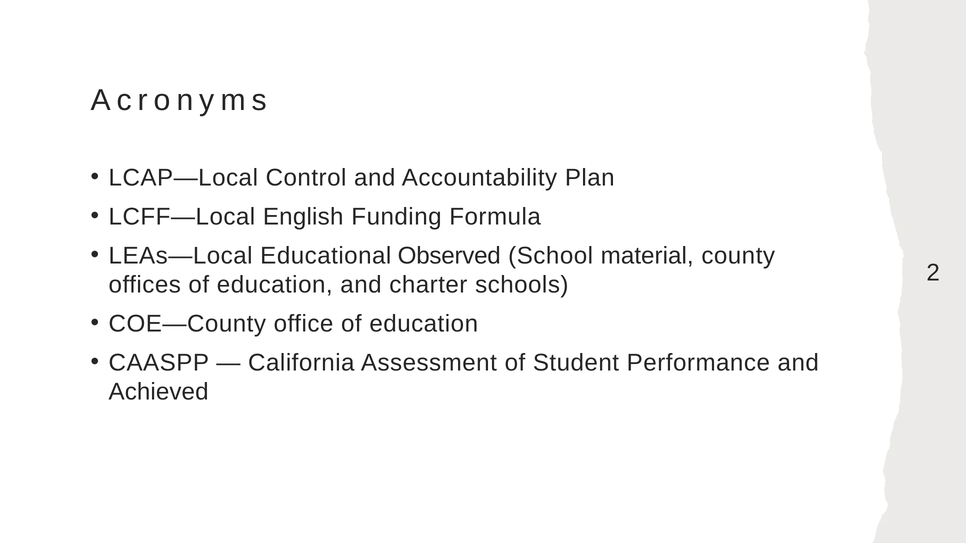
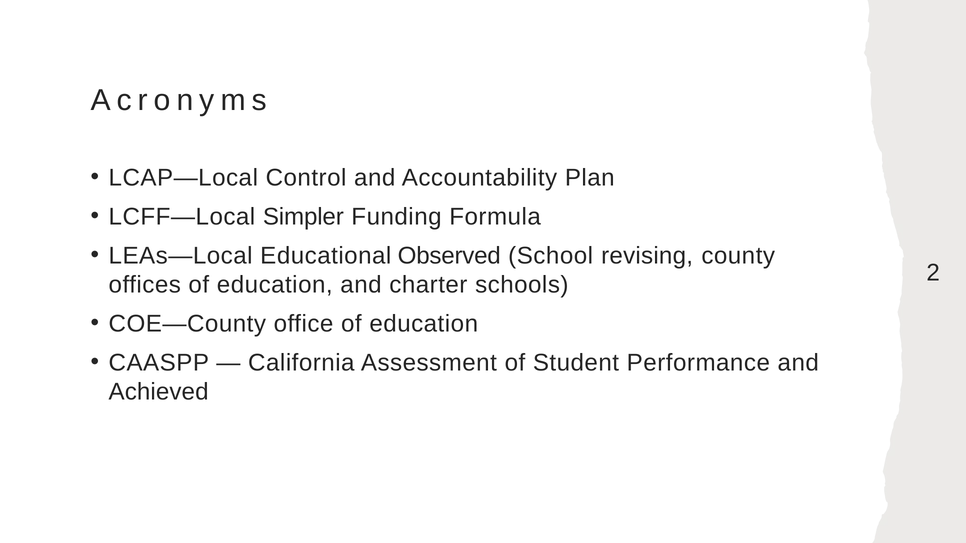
English: English -> Simpler (303, 217)
material: material -> revising (647, 256)
